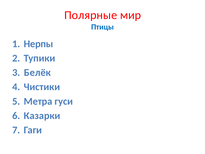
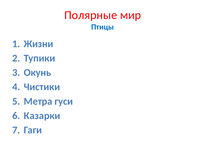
Нерпы: Нерпы -> Жизни (38, 44)
Белёк: Белёк -> Окунь (37, 72)
